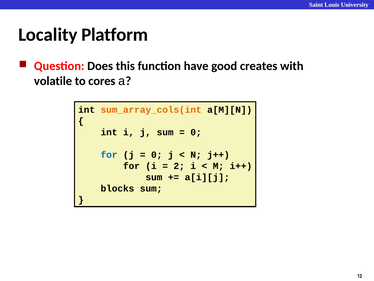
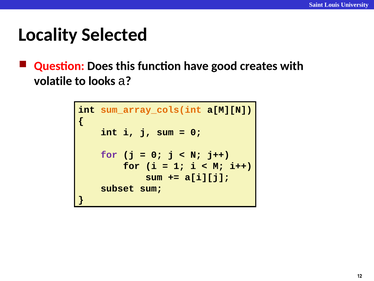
Platform: Platform -> Selected (115, 35)
cores: cores -> looks (102, 81)
for colour: blue -> purple (109, 155)
2: 2 -> 1 (179, 166)
blocks: blocks -> subset (117, 188)
